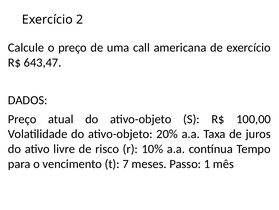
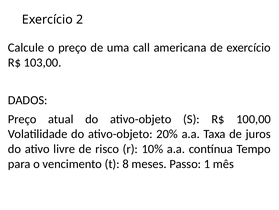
643,47: 643,47 -> 103,00 (43, 62)
7: 7 -> 8 (126, 163)
